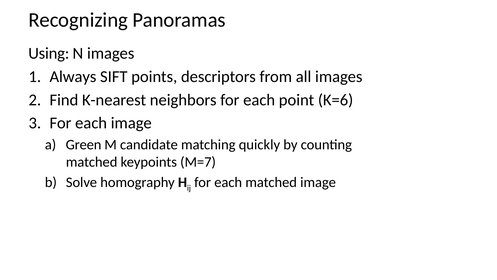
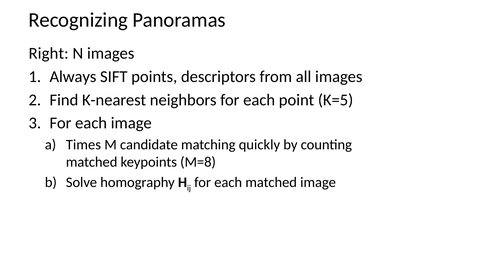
Using: Using -> Right (49, 53)
K=6: K=6 -> K=5 (336, 100)
Green: Green -> Times (83, 144)
M=7: M=7 -> M=8 (198, 162)
